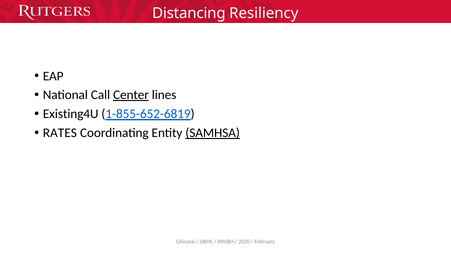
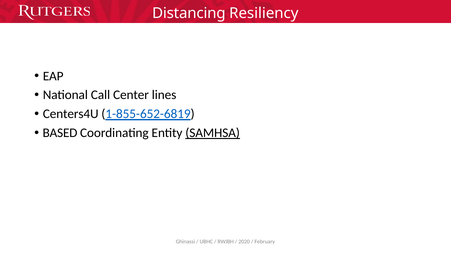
Center underline: present -> none (131, 95)
Existing4U: Existing4U -> Centers4U (71, 114)
RATES: RATES -> BASED (60, 133)
